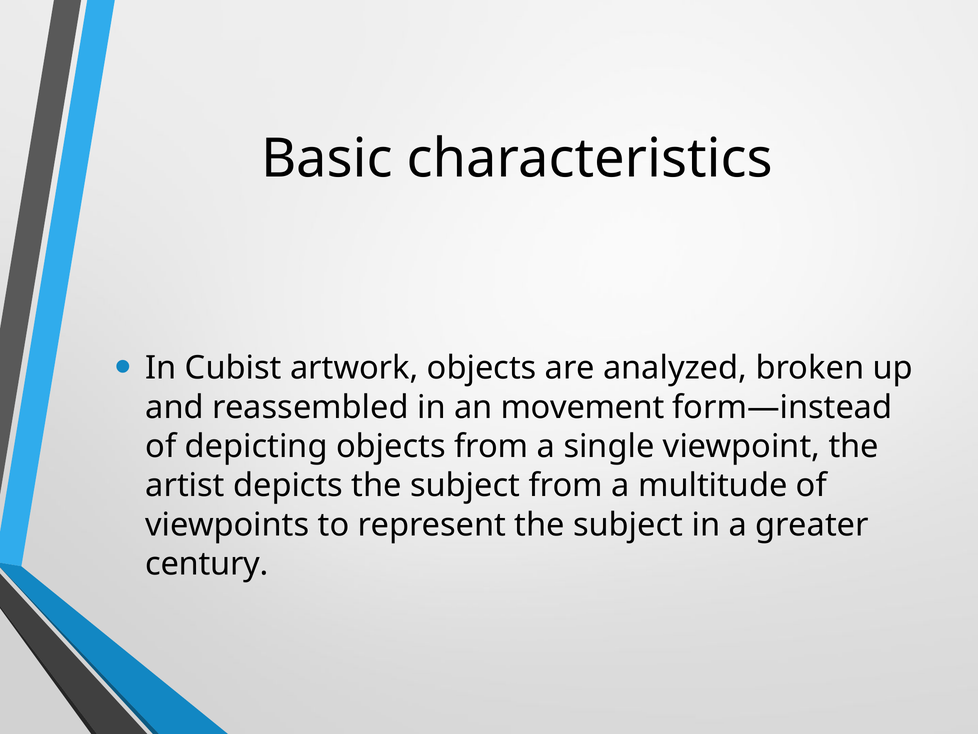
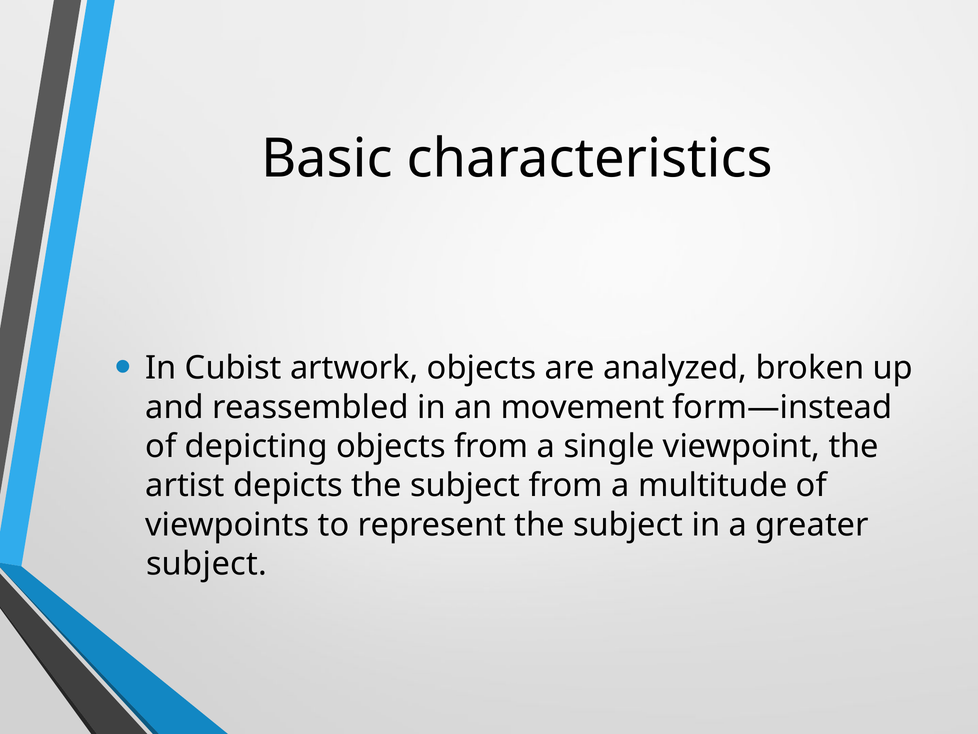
century: century -> subject (207, 564)
